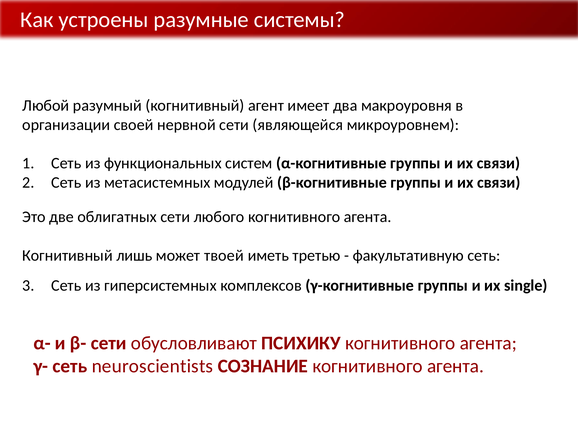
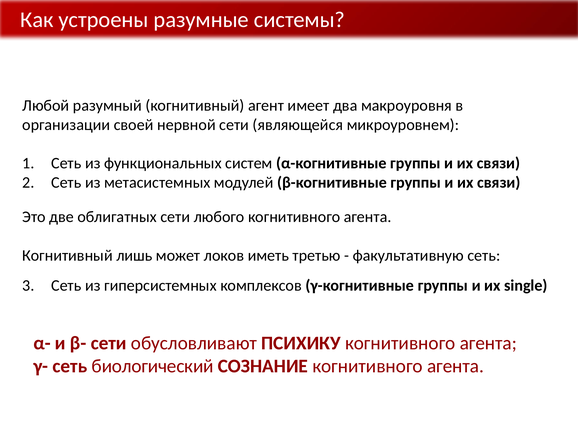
твоей: твоей -> локов (224, 255)
neuroscientists: neuroscientists -> биологический (153, 366)
